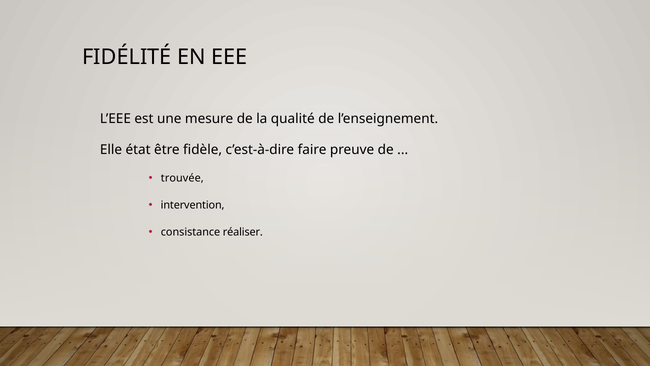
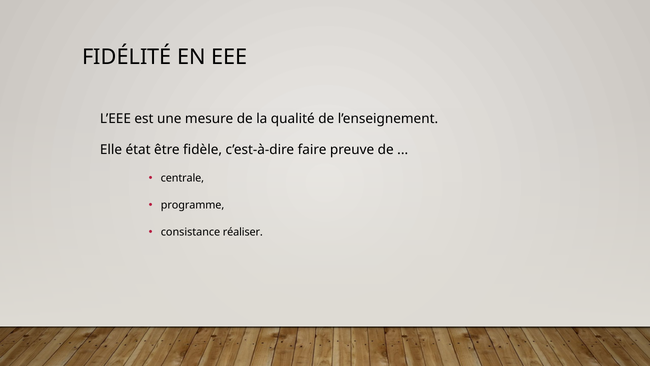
trouvée: trouvée -> centrale (182, 178)
intervention: intervention -> programme (193, 205)
